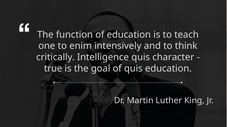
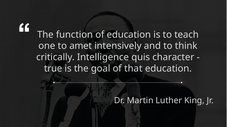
enim: enim -> amet (81, 46)
of quis: quis -> that (133, 69)
